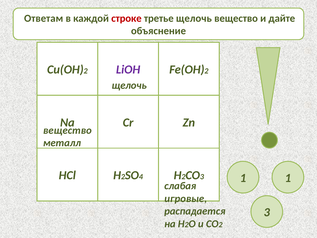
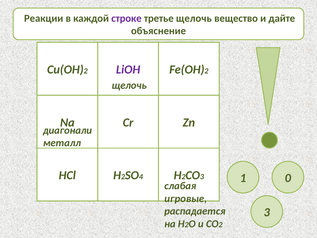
Ответам: Ответам -> Реакции (44, 18)
строке colour: red -> purple (126, 18)
вещество: вещество -> диагонали (67, 130)
1 1: 1 -> 0 (288, 178)
